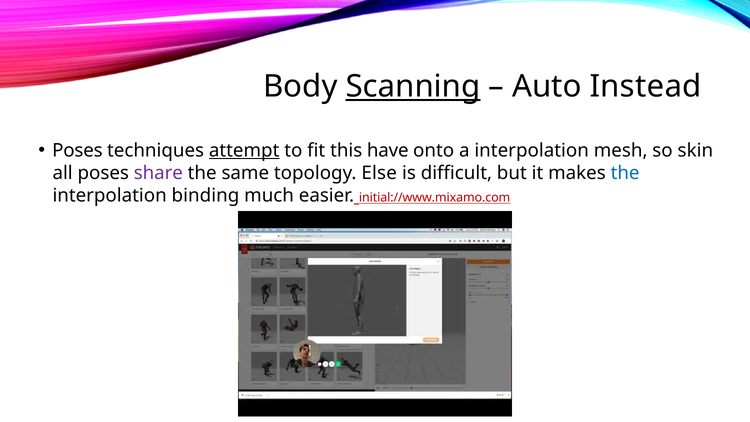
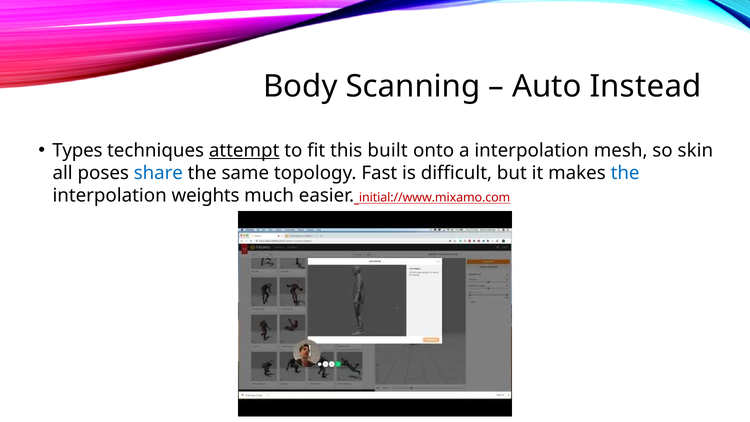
Scanning underline: present -> none (413, 87)
Poses: Poses -> Types (77, 150)
have: have -> built (388, 150)
share colour: purple -> blue (158, 173)
Else: Else -> Fast (379, 173)
binding: binding -> weights (206, 195)
